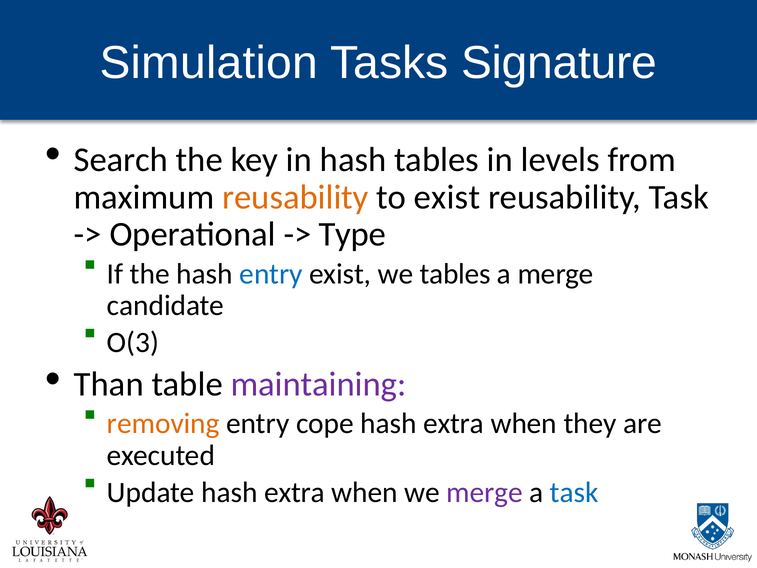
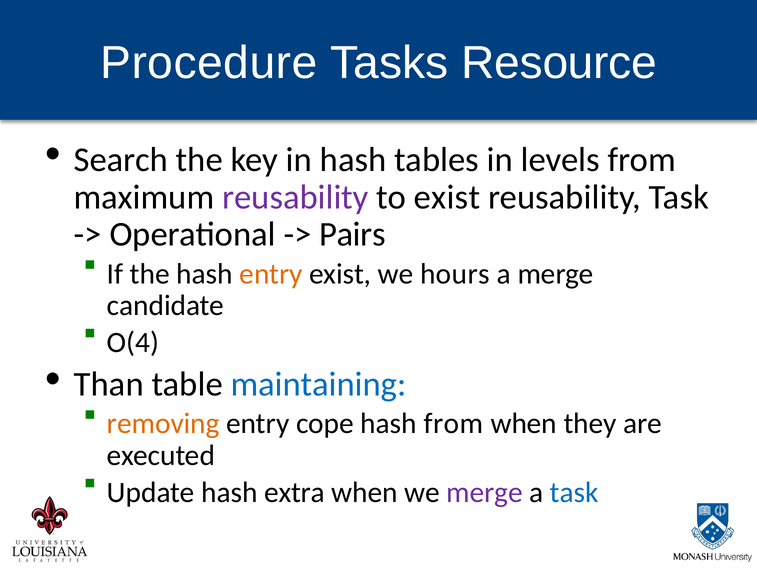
Simulation: Simulation -> Procedure (209, 63)
Signature: Signature -> Resource (559, 63)
reusability colour: orange -> purple (295, 197)
Type: Type -> Pairs (352, 234)
entry colour: blue -> orange (271, 274)
we tables: tables -> hours (455, 274)
O(3: O(3 -> O(4 (133, 343)
maintaining colour: purple -> blue (318, 384)
extra: extra -> from (454, 424)
